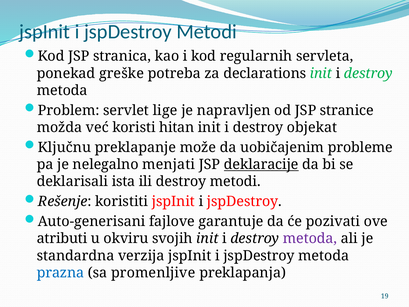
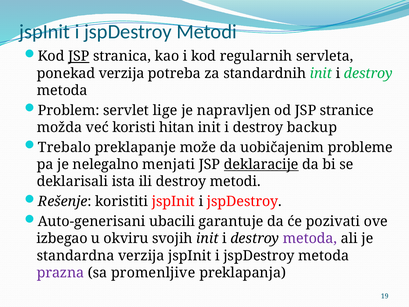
JSP underline: none -> present (79, 56)
ponekad greške: greške -> verzija (122, 73)
declarations: declarations -> standardnih (265, 73)
objekat: objekat -> backup (312, 127)
Ključnu: Ključnu -> Trebalo (64, 147)
fajlove: fajlove -> ubacili (172, 221)
atributi: atributi -> izbegao (62, 238)
prazna colour: blue -> purple (60, 272)
